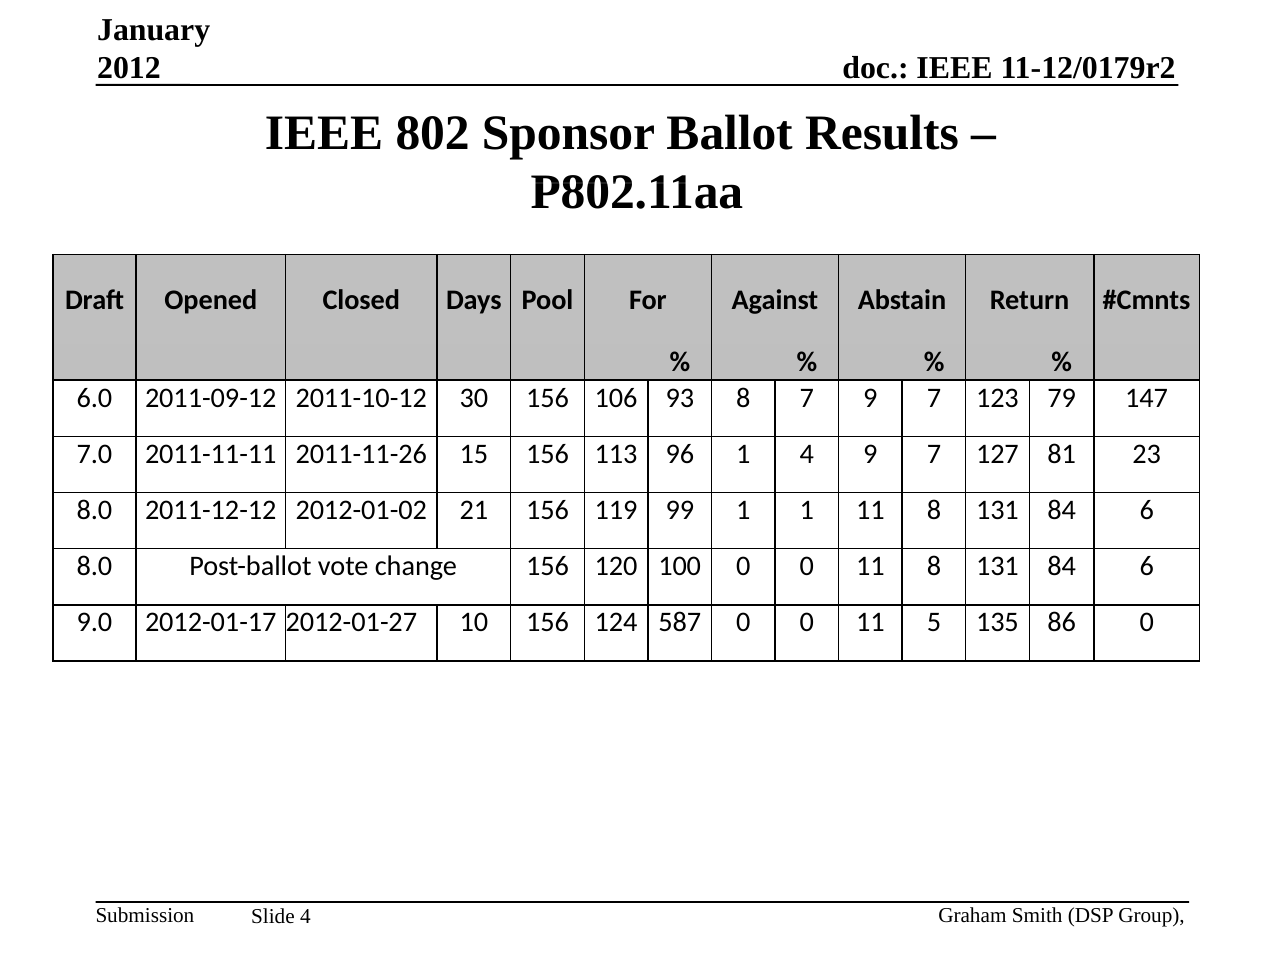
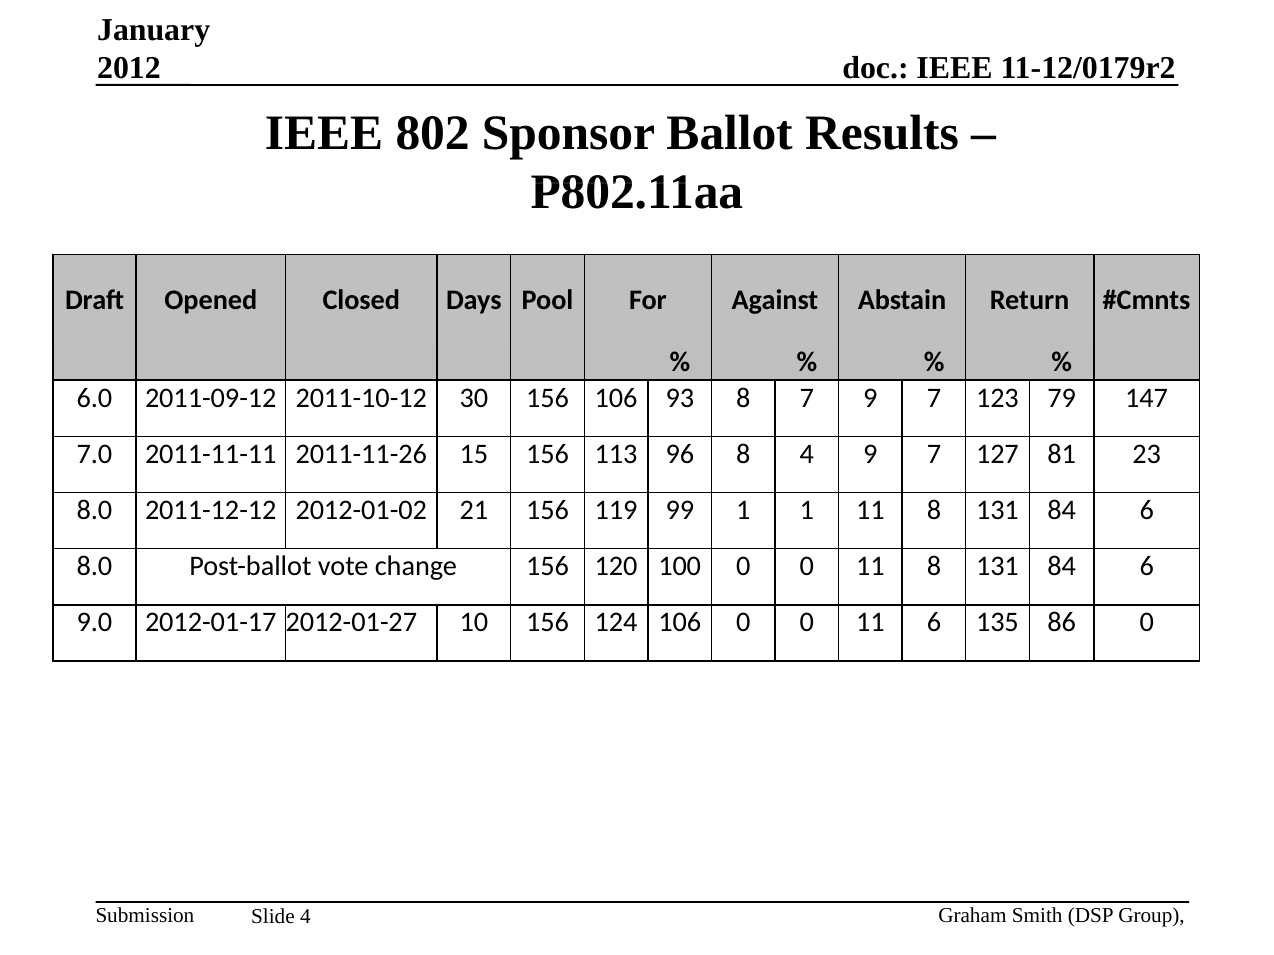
96 1: 1 -> 8 (743, 454)
124 587: 587 -> 106 (680, 623)
11 5: 5 -> 6 (934, 623)
